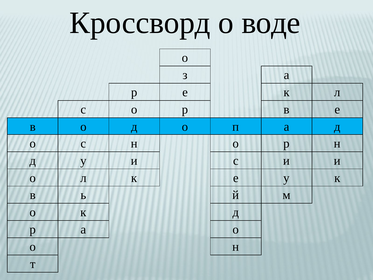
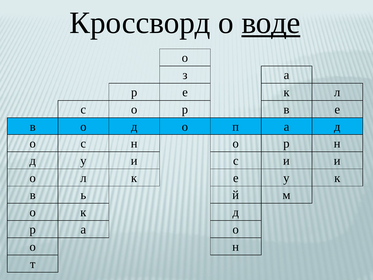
воде underline: none -> present (271, 23)
